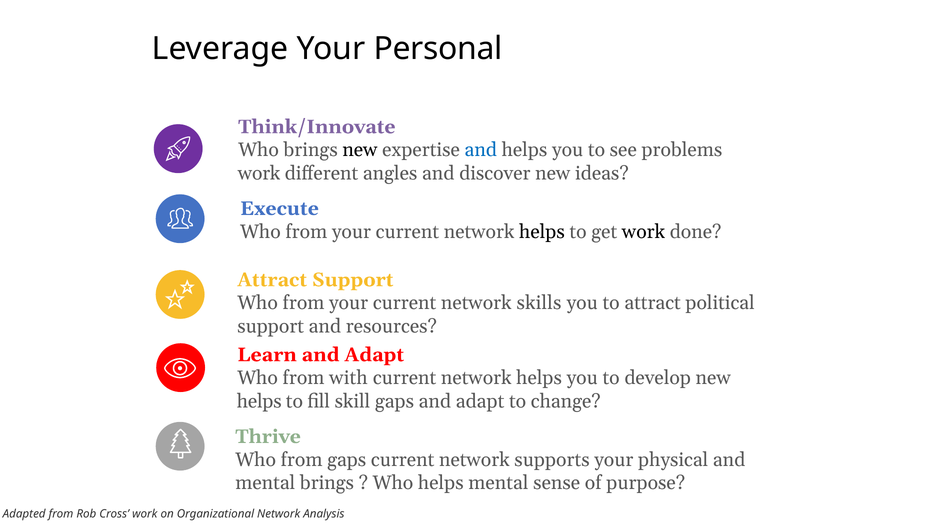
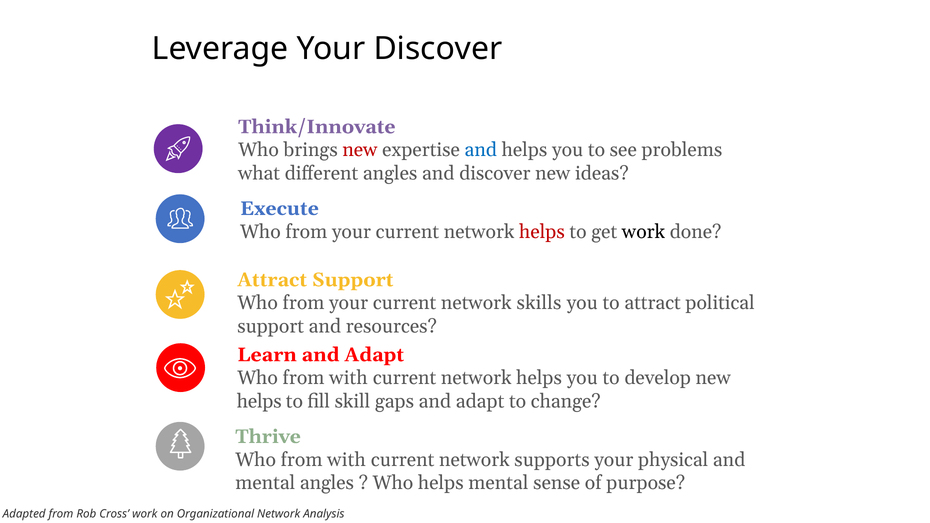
Your Personal: Personal -> Discover (438, 49)
new colour: black -> red (360, 150)
work: work -> what (259, 173)
helps colour: black -> red (542, 232)
gaps: gaps -> with (347, 460)
mental brings: brings -> angles (327, 483)
